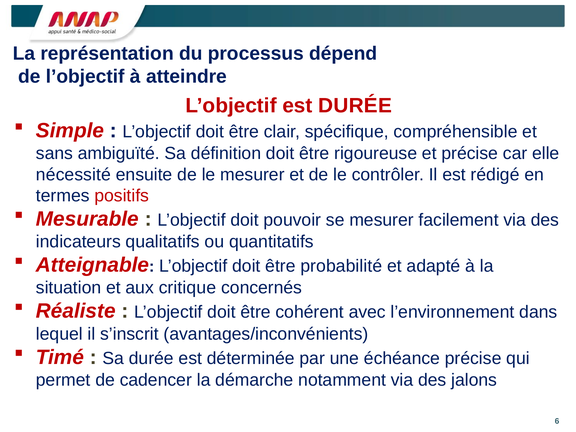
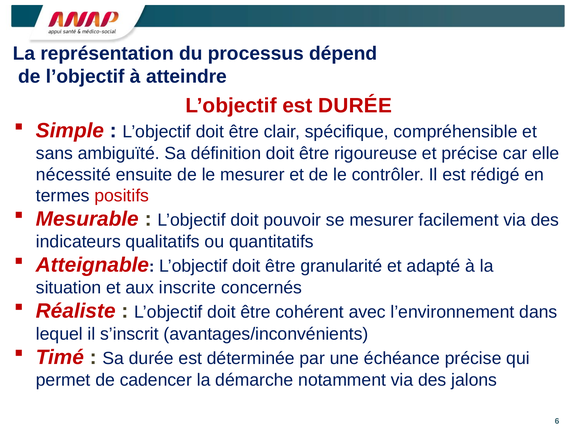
probabilité: probabilité -> granularité (341, 266)
critique: critique -> inscrite (187, 288)
